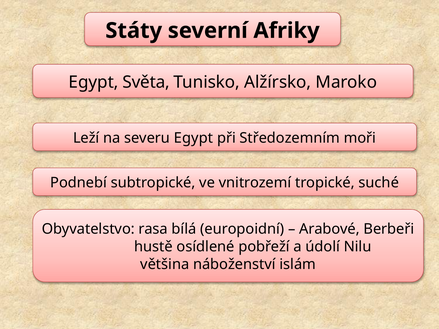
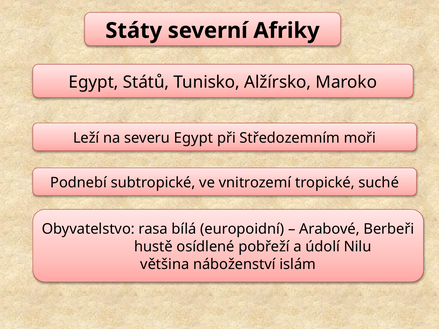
Světa: Světa -> Států (146, 82)
